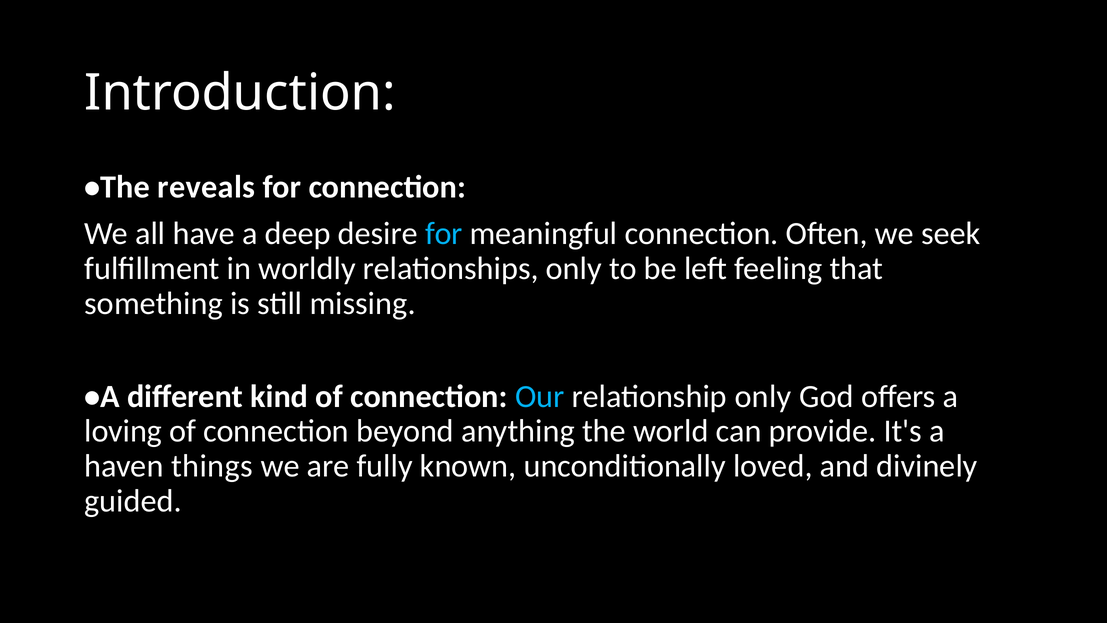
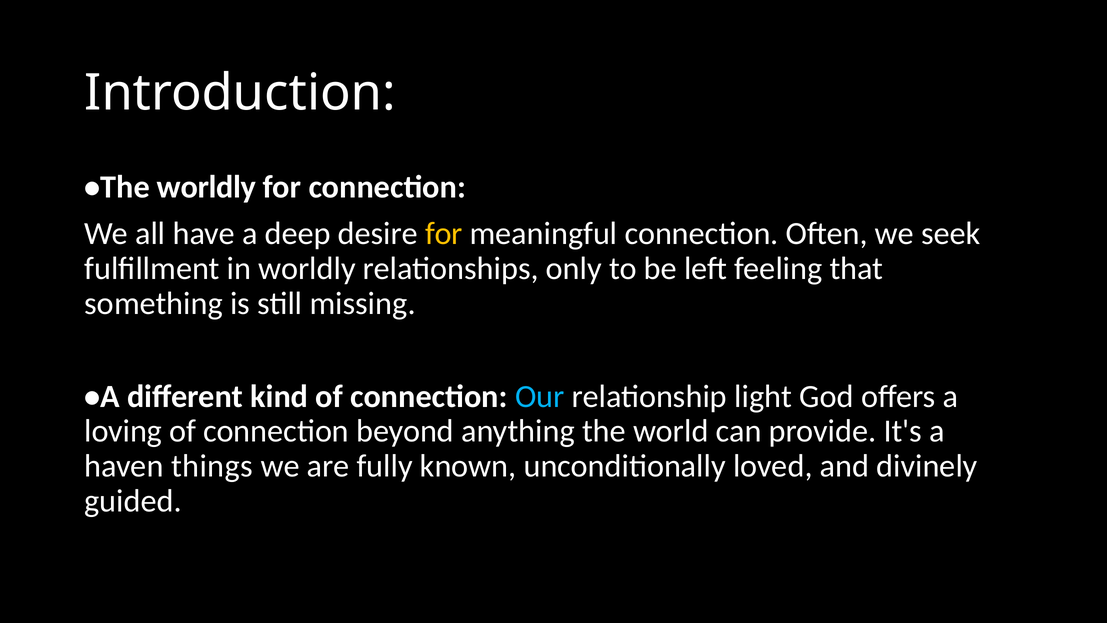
The reveals: reveals -> worldly (207, 187)
for colour: light blue -> yellow (444, 234)
relationship only: only -> light (763, 396)
